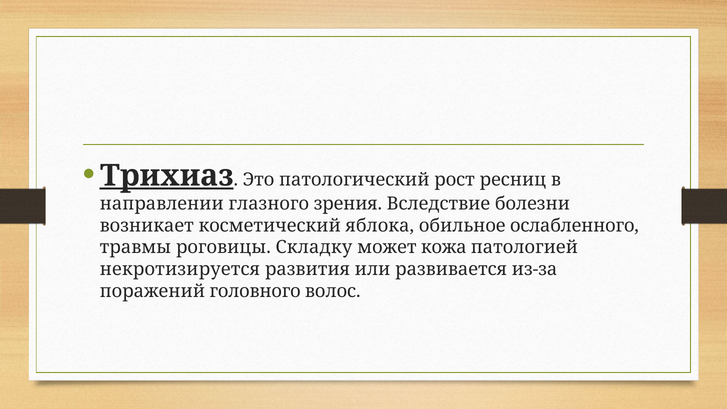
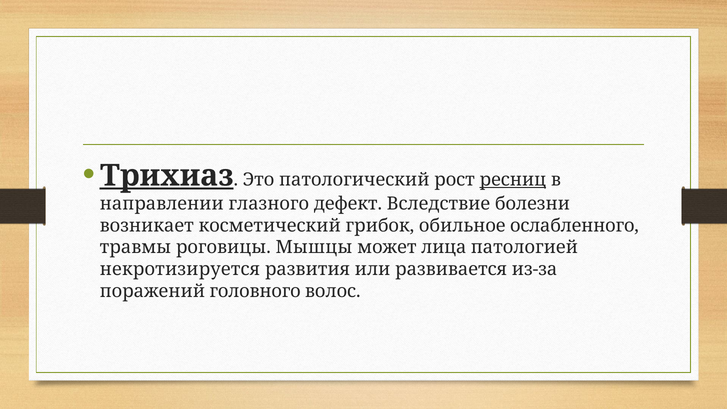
ресниц underline: none -> present (513, 179)
зрения: зрения -> дефект (348, 204)
яблока: яблока -> грибок (380, 226)
Складку: Складку -> Мышцы (314, 247)
кожа: кожа -> лица (444, 247)
